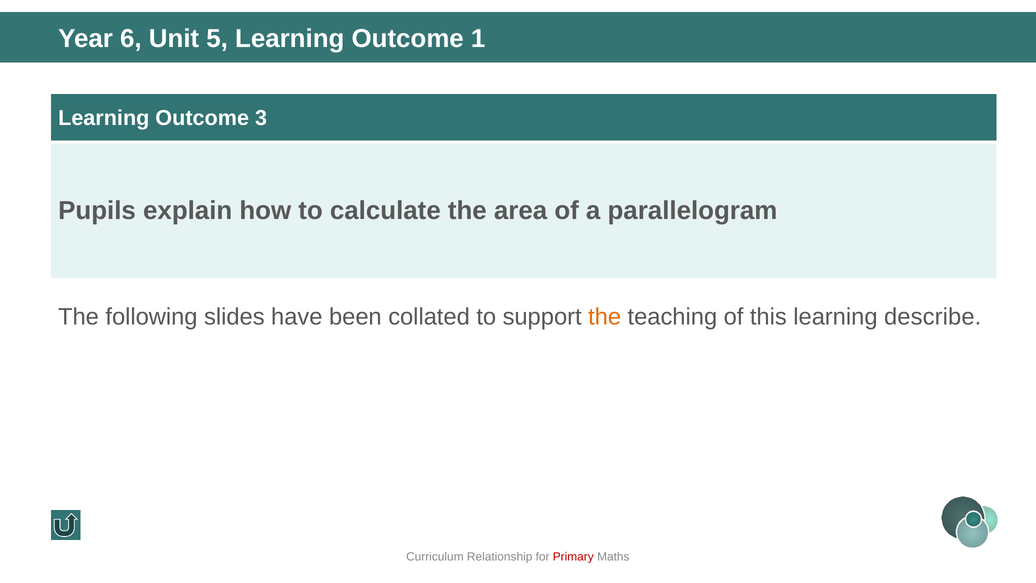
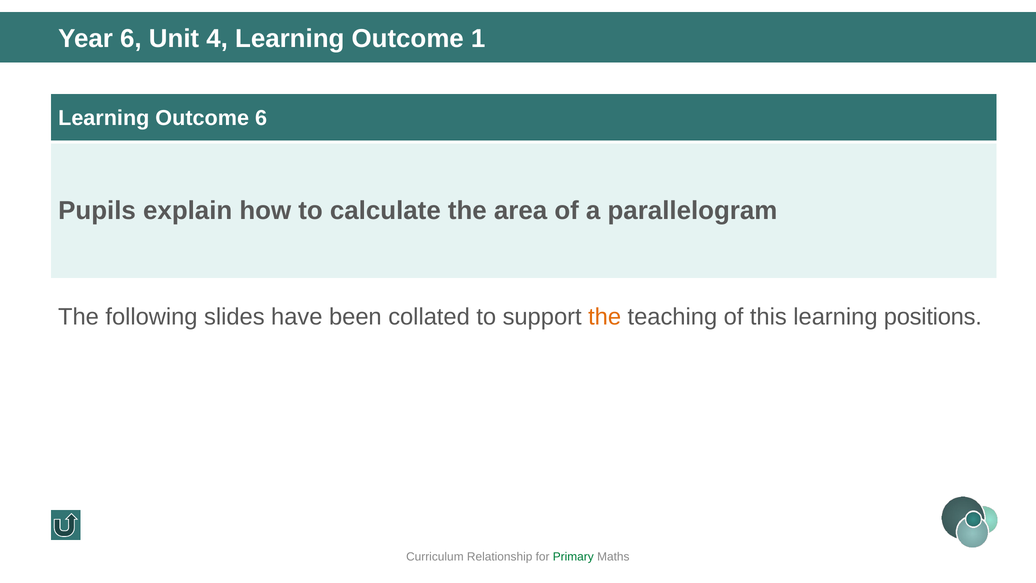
5: 5 -> 4 (217, 39)
Outcome 3: 3 -> 6 (261, 118)
describe: describe -> positions (933, 317)
Primary colour: red -> green (573, 556)
